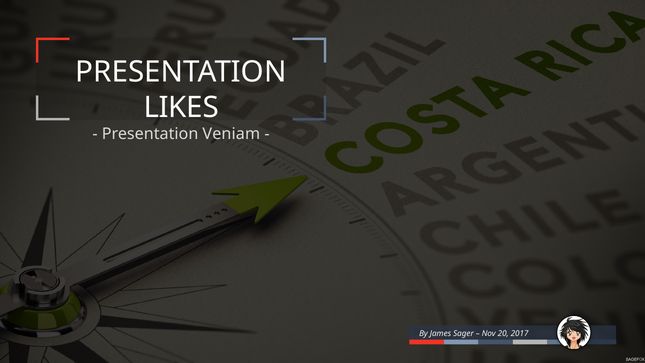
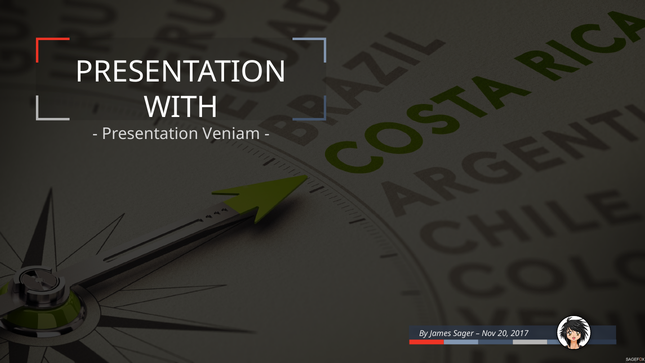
LIKES: LIKES -> WITH (181, 108)
